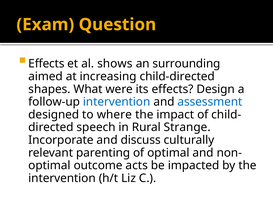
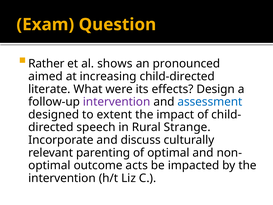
Effects: Effects -> Rather (46, 64)
surrounding: surrounding -> pronounced (186, 64)
shapes: shapes -> literate (49, 89)
intervention colour: blue -> purple (117, 102)
where: where -> extent (114, 114)
